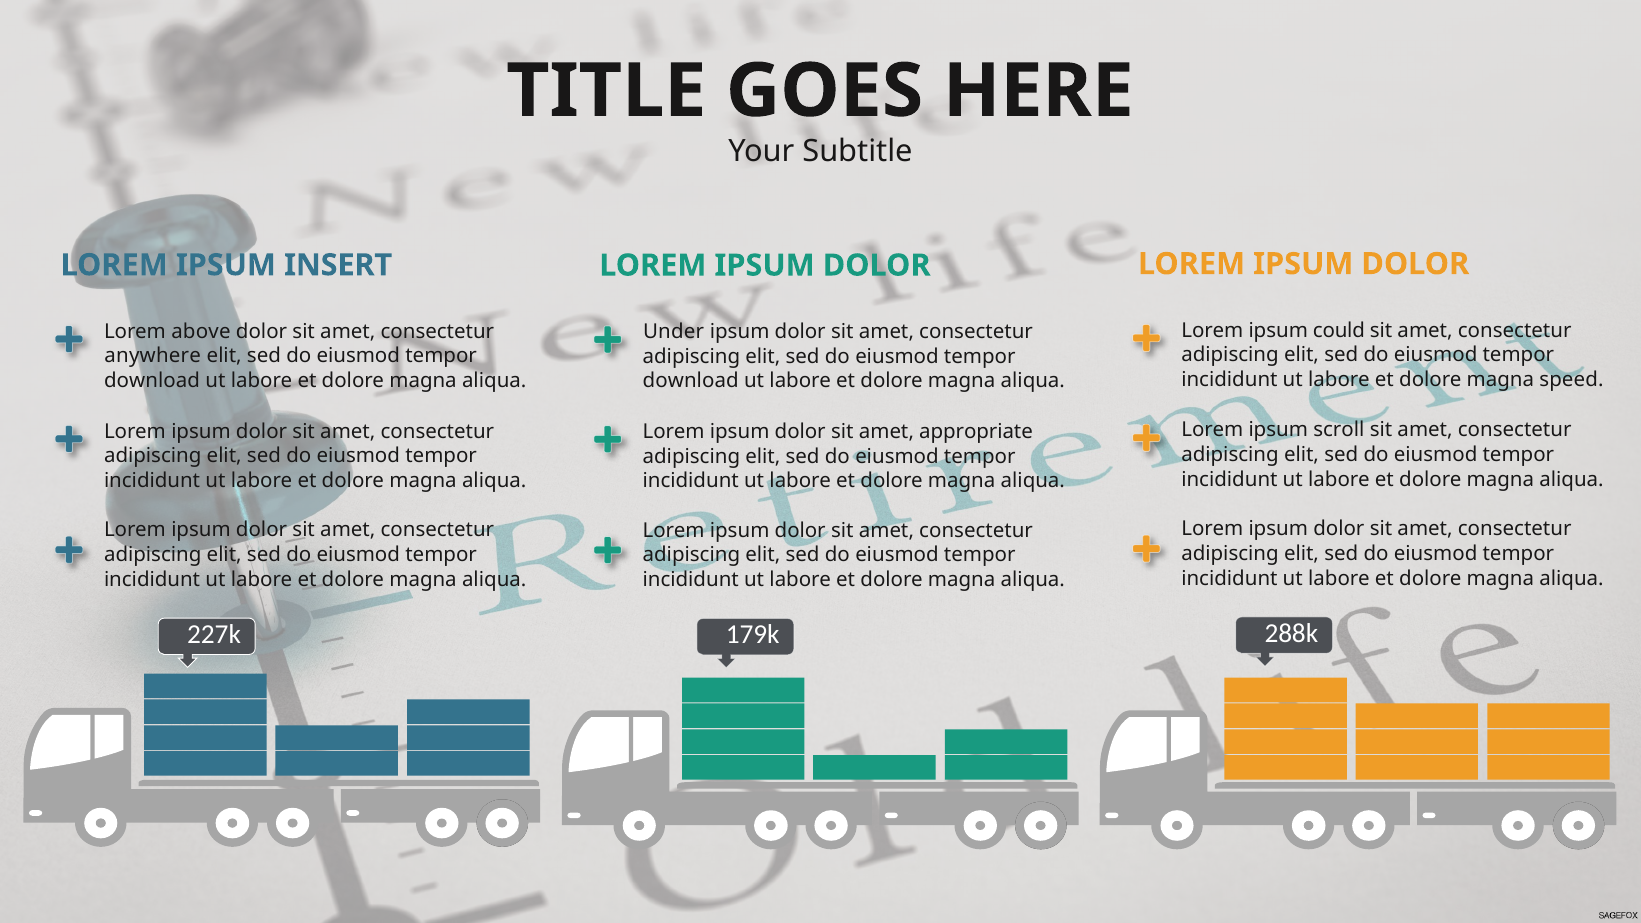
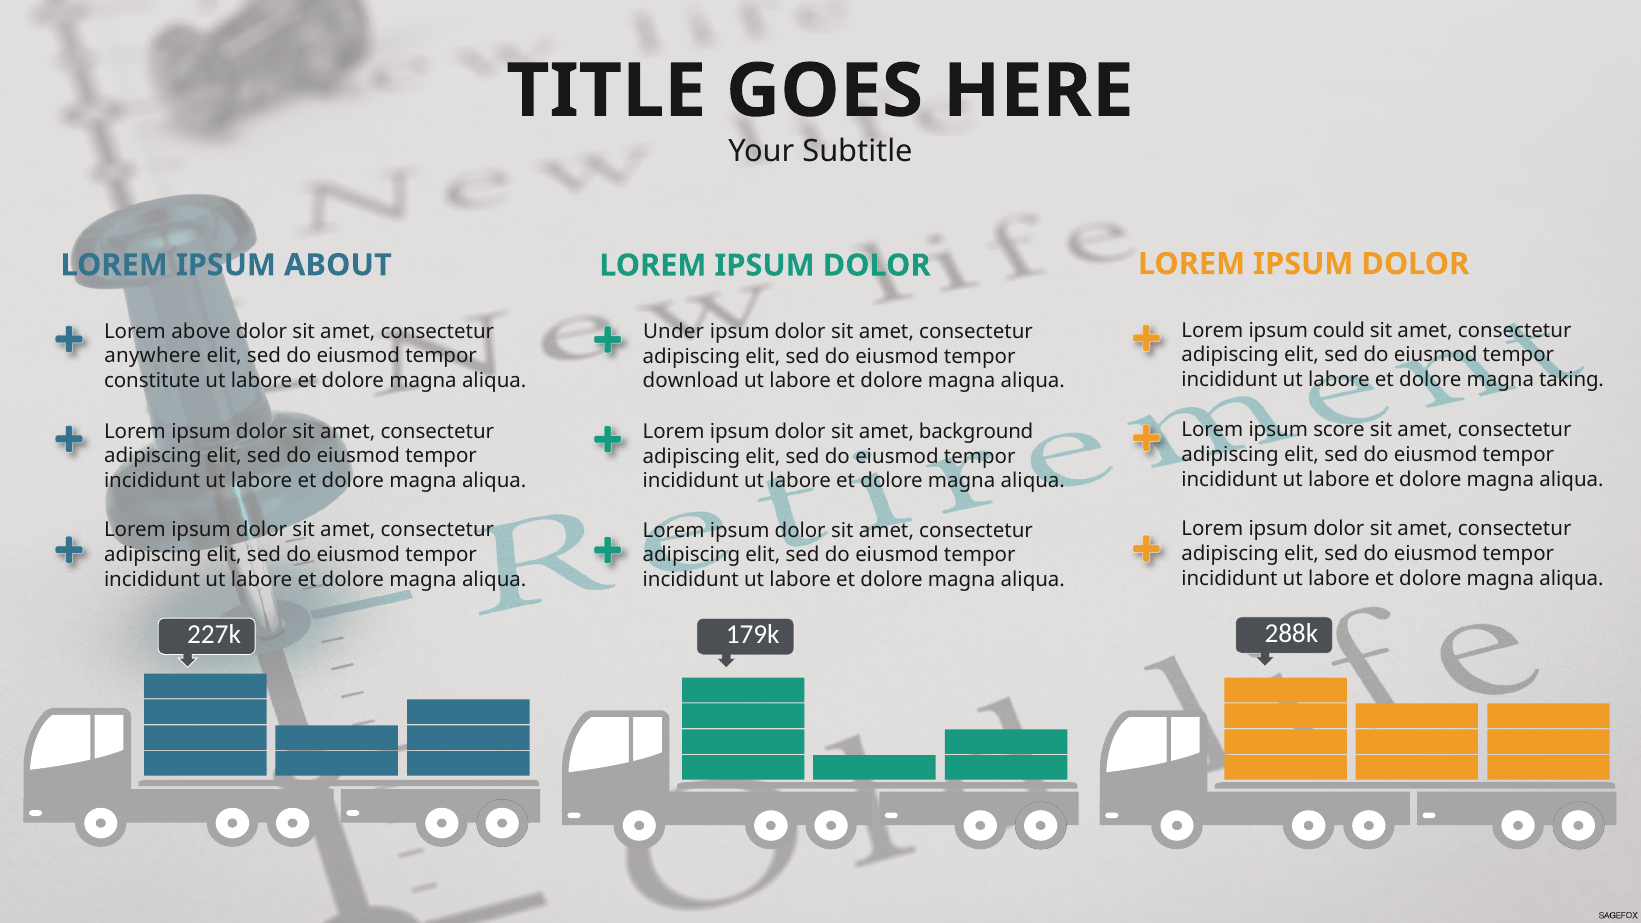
INSERT: INSERT -> ABOUT (338, 265)
speed: speed -> taking (1572, 380)
download: download -> constitute (152, 381)
scroll: scroll -> score (1339, 430)
appropriate: appropriate -> background (976, 432)
